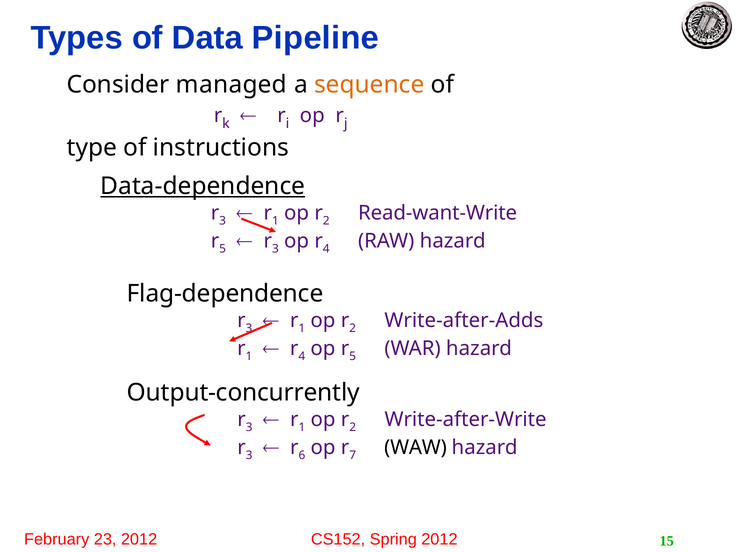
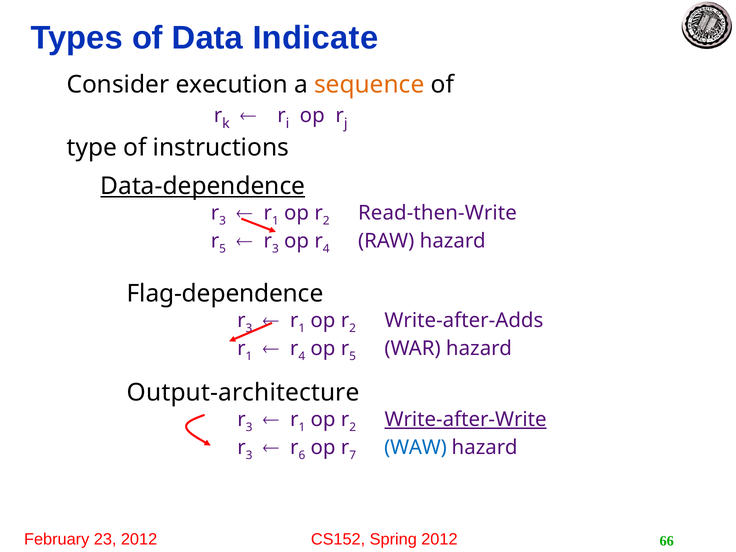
Pipeline: Pipeline -> Indicate (315, 38)
managed: managed -> execution (232, 85)
Read-want-Write: Read-want-Write -> Read-then-Write (437, 213)
Output-concurrently: Output-concurrently -> Output-architecture (243, 393)
Write-after-Write underline: none -> present (466, 419)
WAW colour: black -> blue (416, 447)
15: 15 -> 66 (667, 541)
